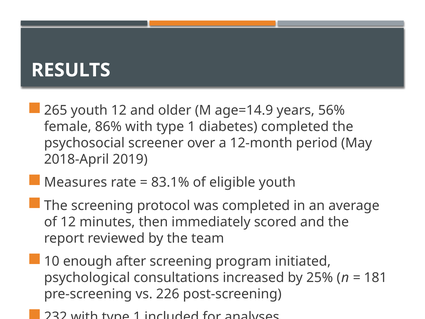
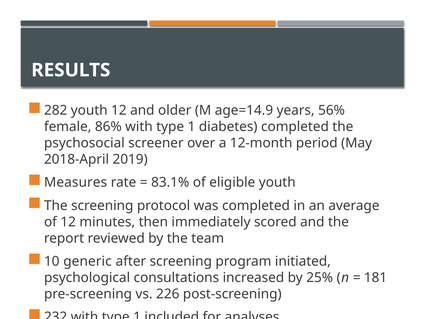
265: 265 -> 282 (56, 110)
enough: enough -> generic (87, 261)
